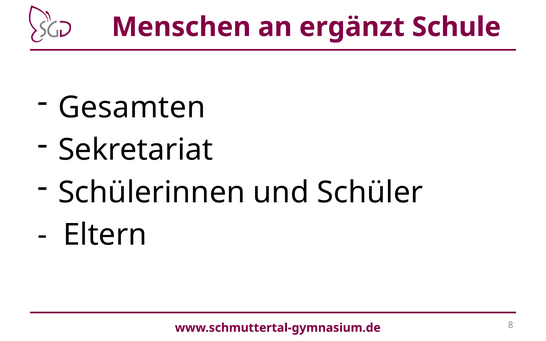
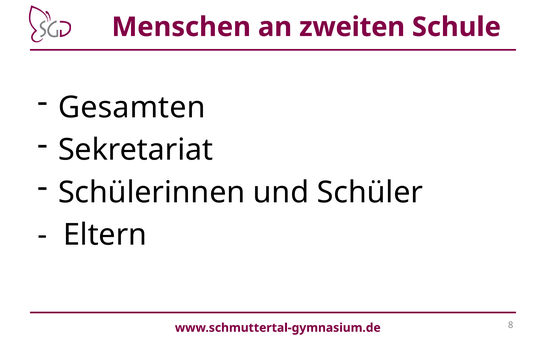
ergänzt: ergänzt -> zweiten (352, 27)
